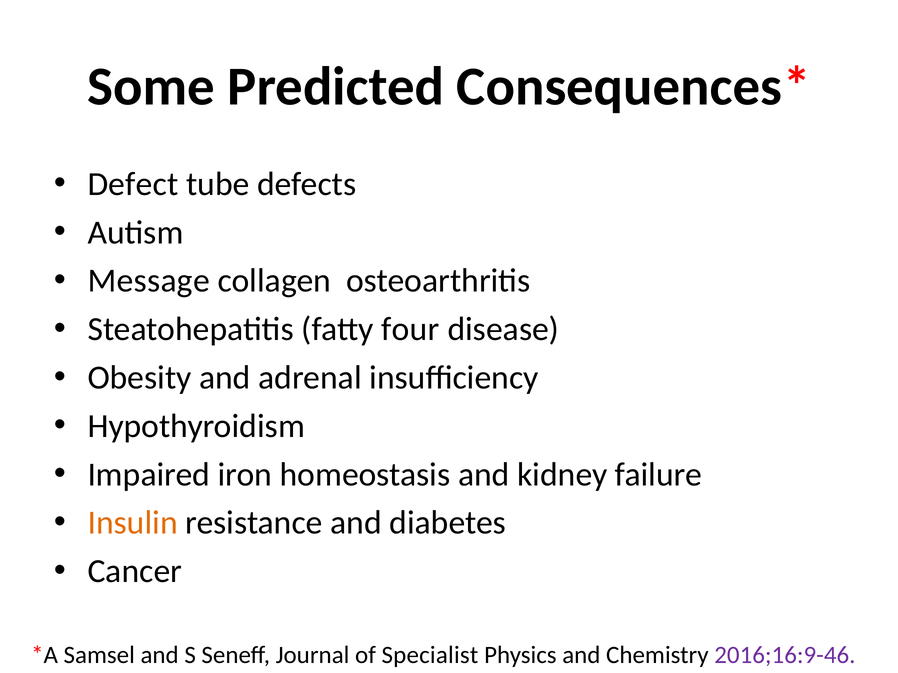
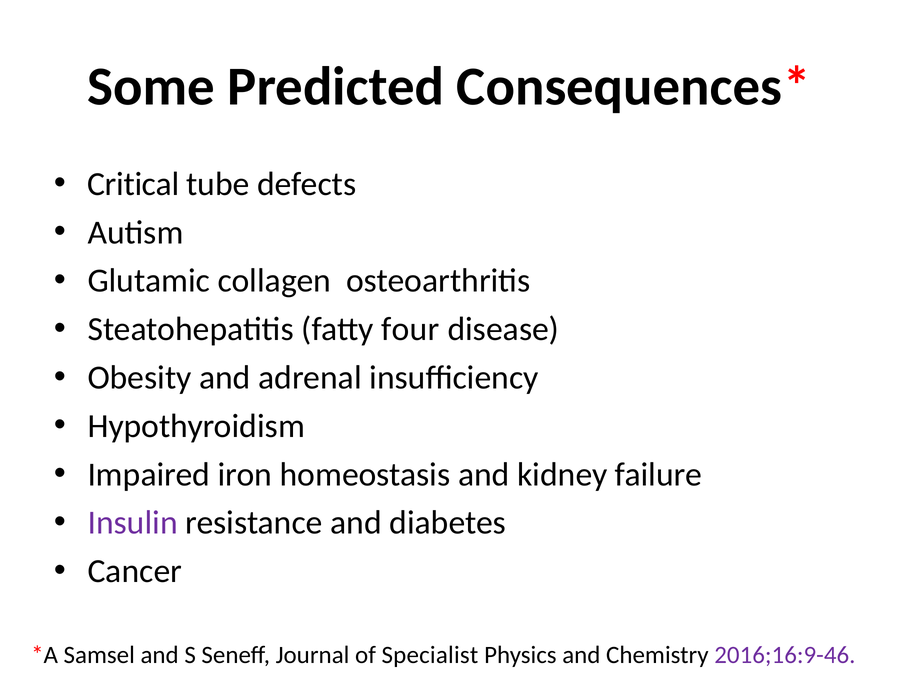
Defect: Defect -> Critical (133, 184)
Message: Message -> Glutamic (149, 281)
Insulin colour: orange -> purple (133, 523)
